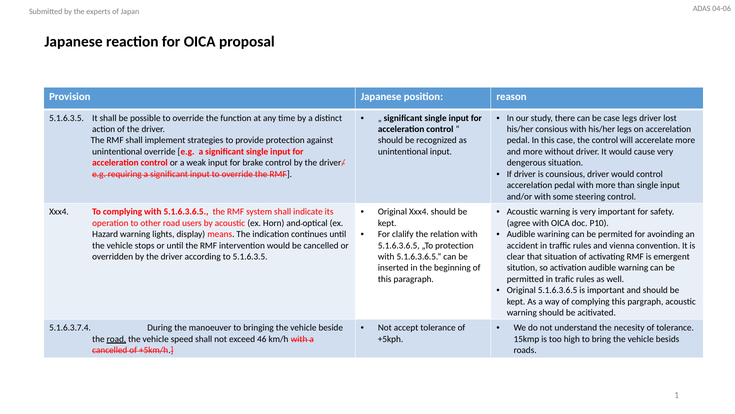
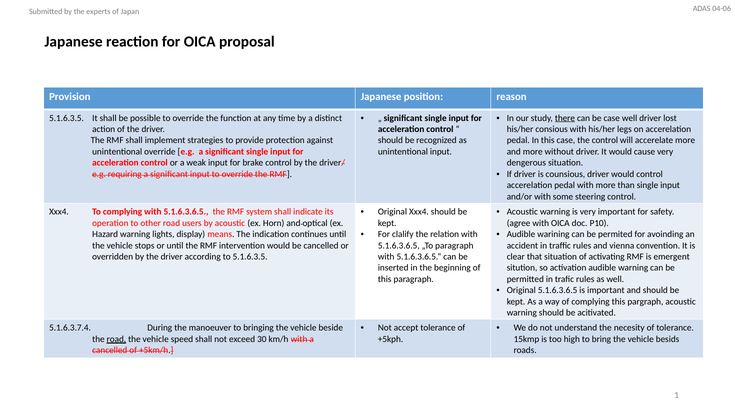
there underline: none -> present (565, 118)
case legs: legs -> well (630, 118)
„To protection: protection -> paragraph (454, 245)
46: 46 -> 30 (262, 339)
